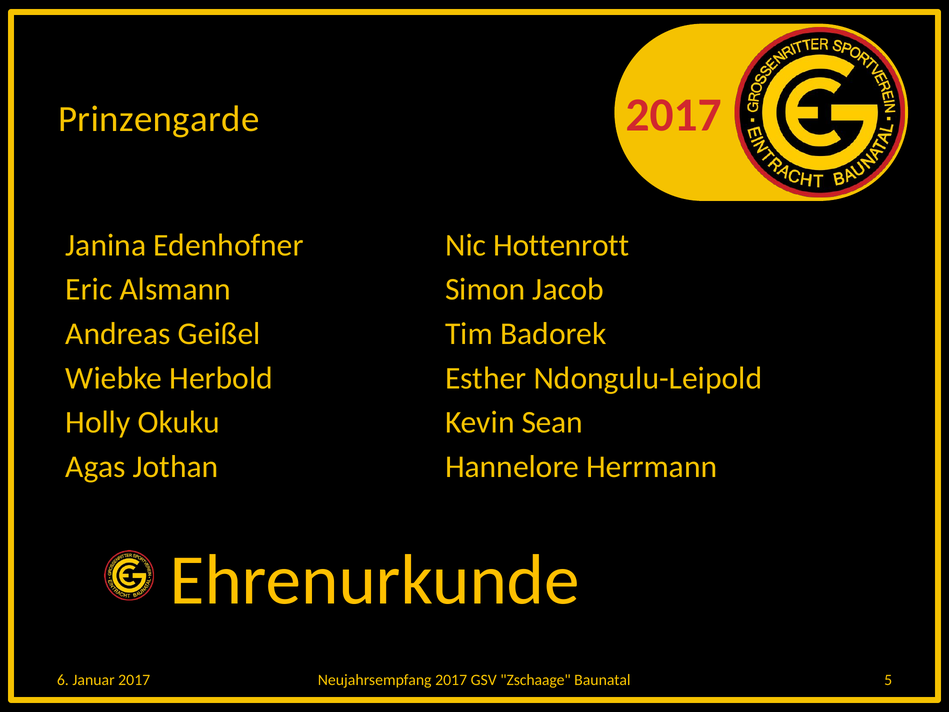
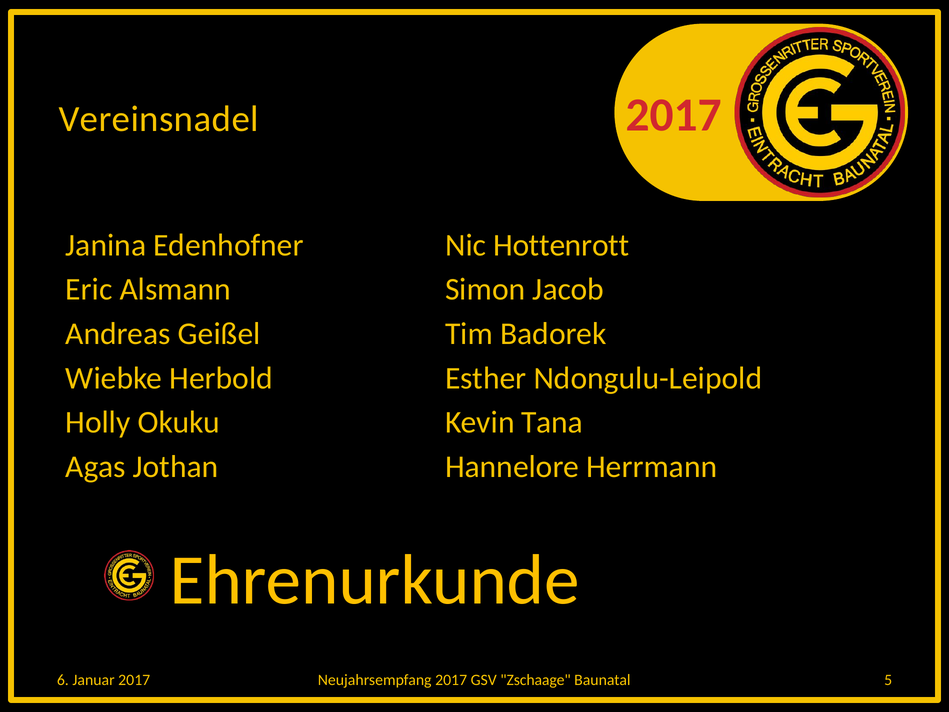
Prinzengarde: Prinzengarde -> Vereinsnadel (159, 119)
Sean: Sean -> Tana (552, 422)
